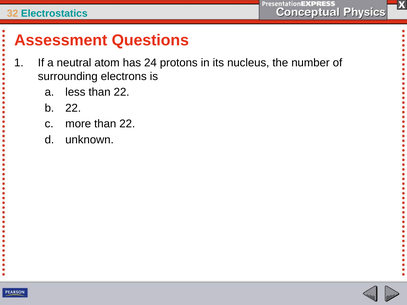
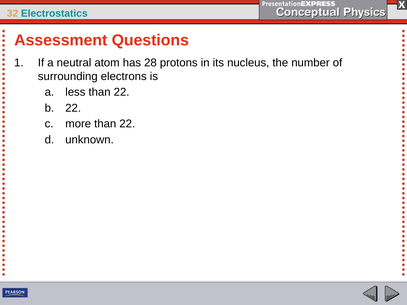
24: 24 -> 28 (150, 63)
